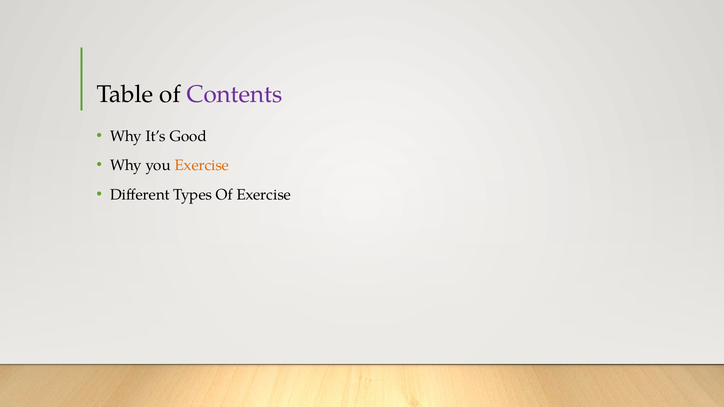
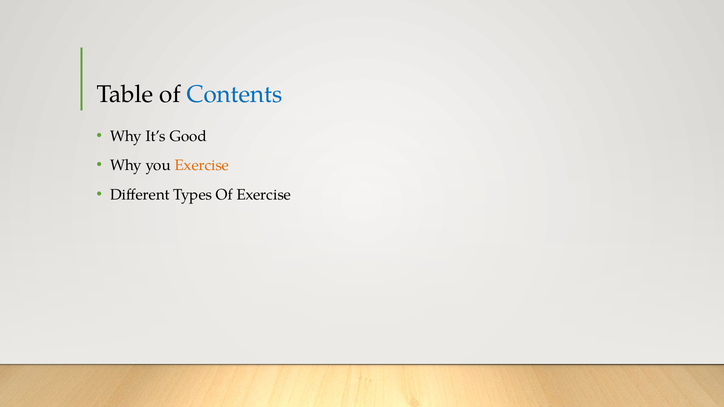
Contents colour: purple -> blue (235, 94)
